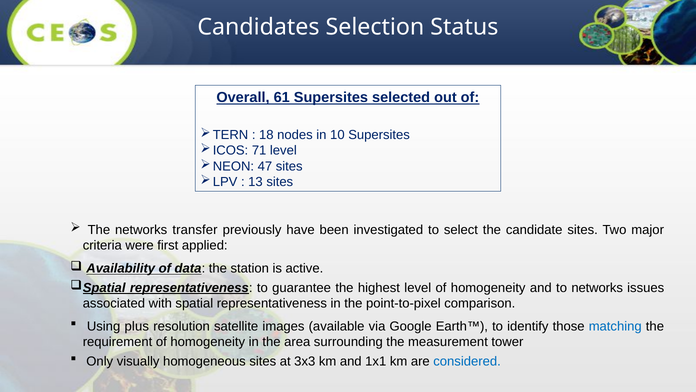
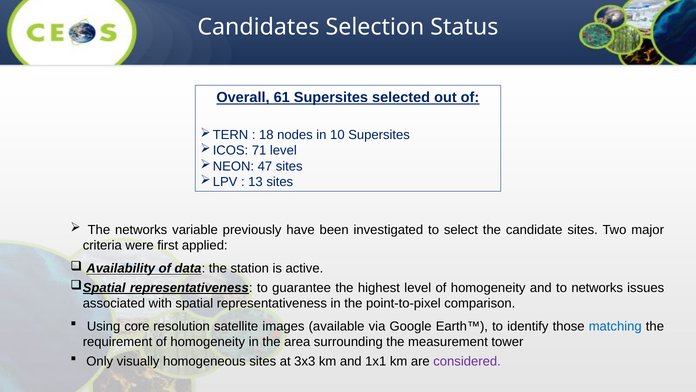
transfer: transfer -> variable (195, 229)
plus: plus -> core (137, 326)
considered colour: blue -> purple (467, 361)
